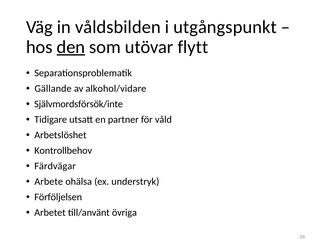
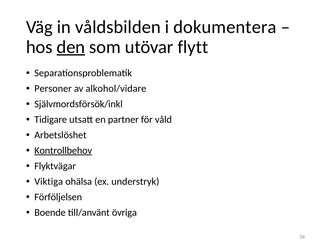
utgångspunkt: utgångspunkt -> dokumentera (225, 27)
Gällande: Gällande -> Personer (53, 89)
Självmordsförsök/inte: Självmordsförsök/inte -> Självmordsförsök/inkl (78, 104)
Kontrollbehov underline: none -> present (63, 151)
Färdvägar: Färdvägar -> Flyktvägar (55, 166)
Arbete: Arbete -> Viktiga (49, 182)
Arbetet: Arbetet -> Boende (50, 213)
